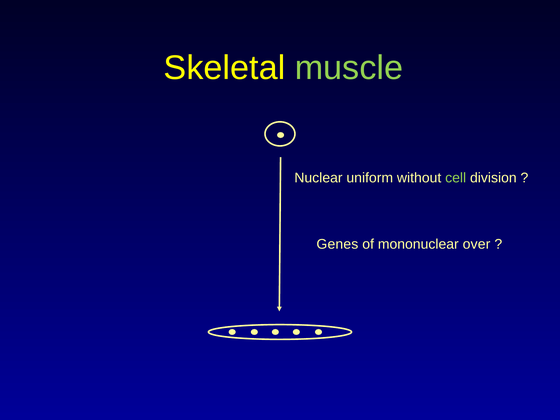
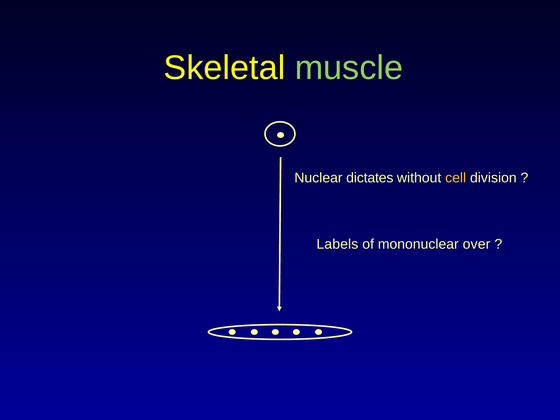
uniform: uniform -> dictates (370, 178)
cell colour: light green -> yellow (456, 178)
Genes: Genes -> Labels (337, 244)
